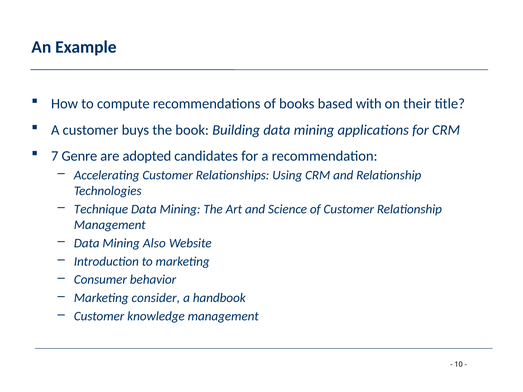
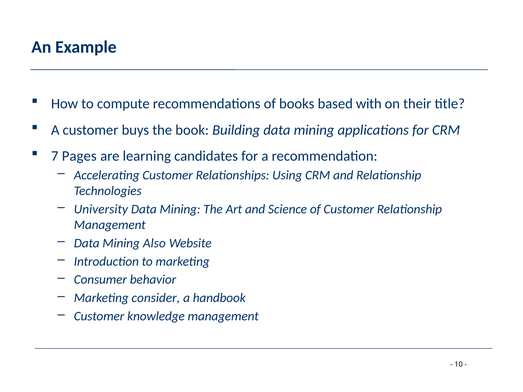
Genre: Genre -> Pages (79, 156)
adopted: adopted -> learning (147, 156)
Technique: Technique -> University (101, 209)
